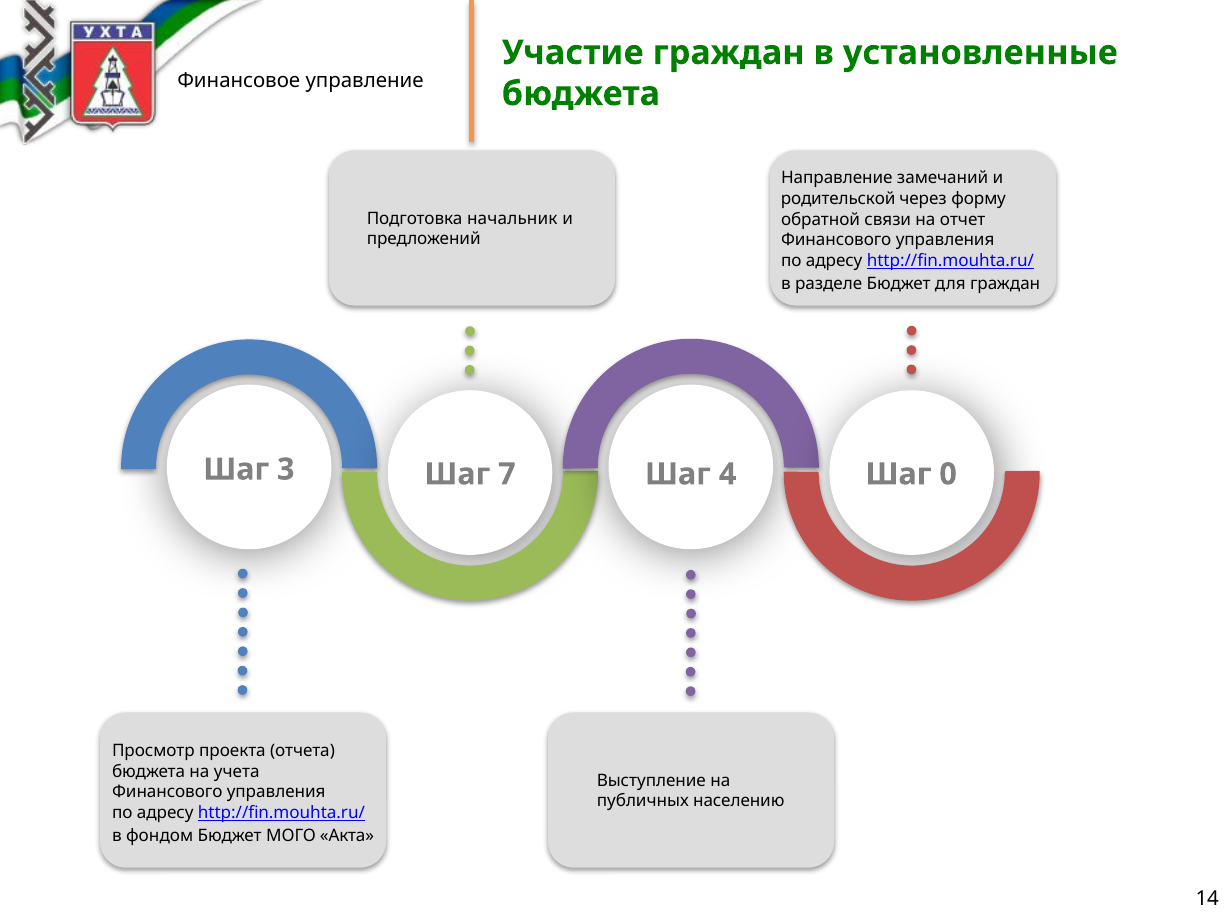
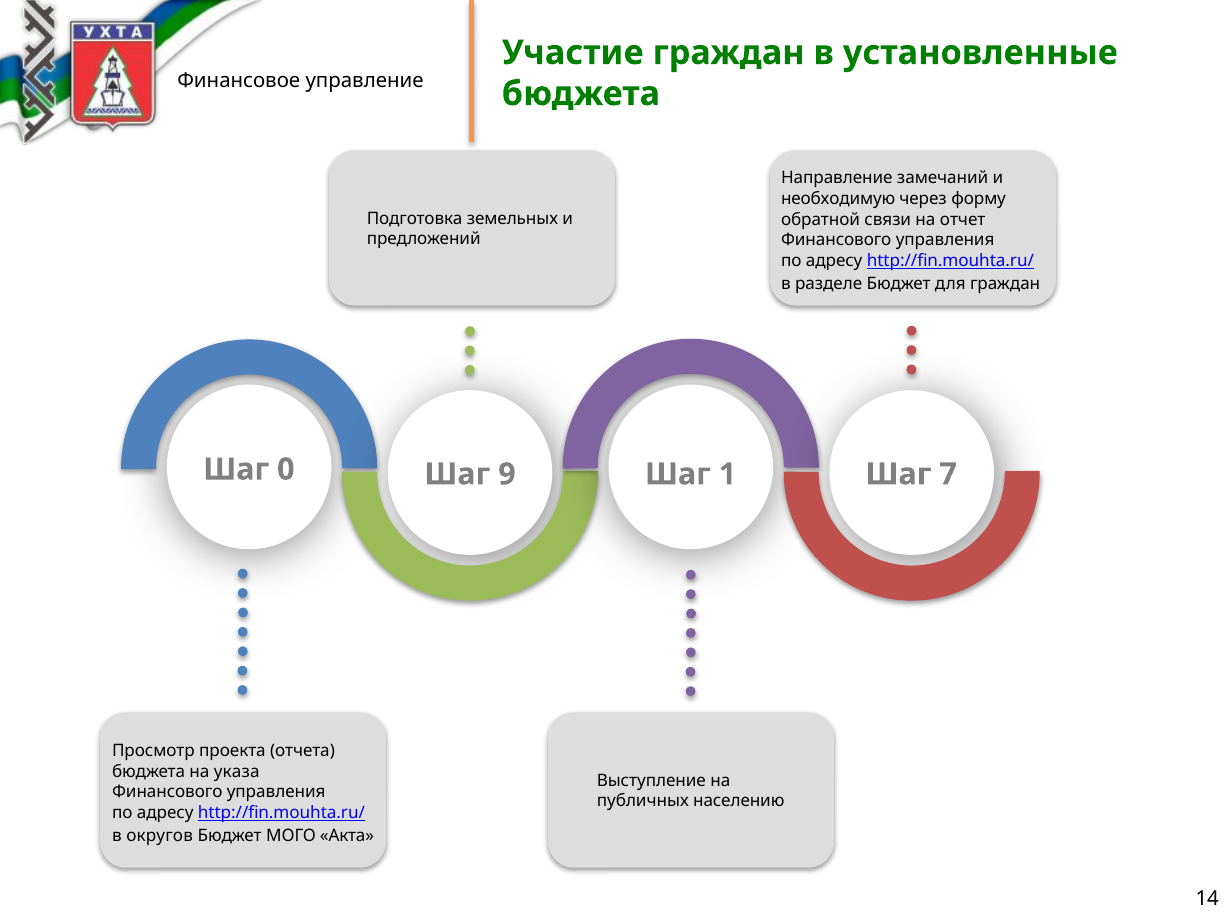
родительской: родительской -> необходимую (838, 199)
начальник: начальник -> земельных (512, 218)
3: 3 -> 0 (286, 469)
7: 7 -> 9 (507, 474)
4: 4 -> 1 (728, 474)
0: 0 -> 7 (948, 474)
учета: учета -> указа (237, 771)
фондом: фондом -> округов (160, 835)
